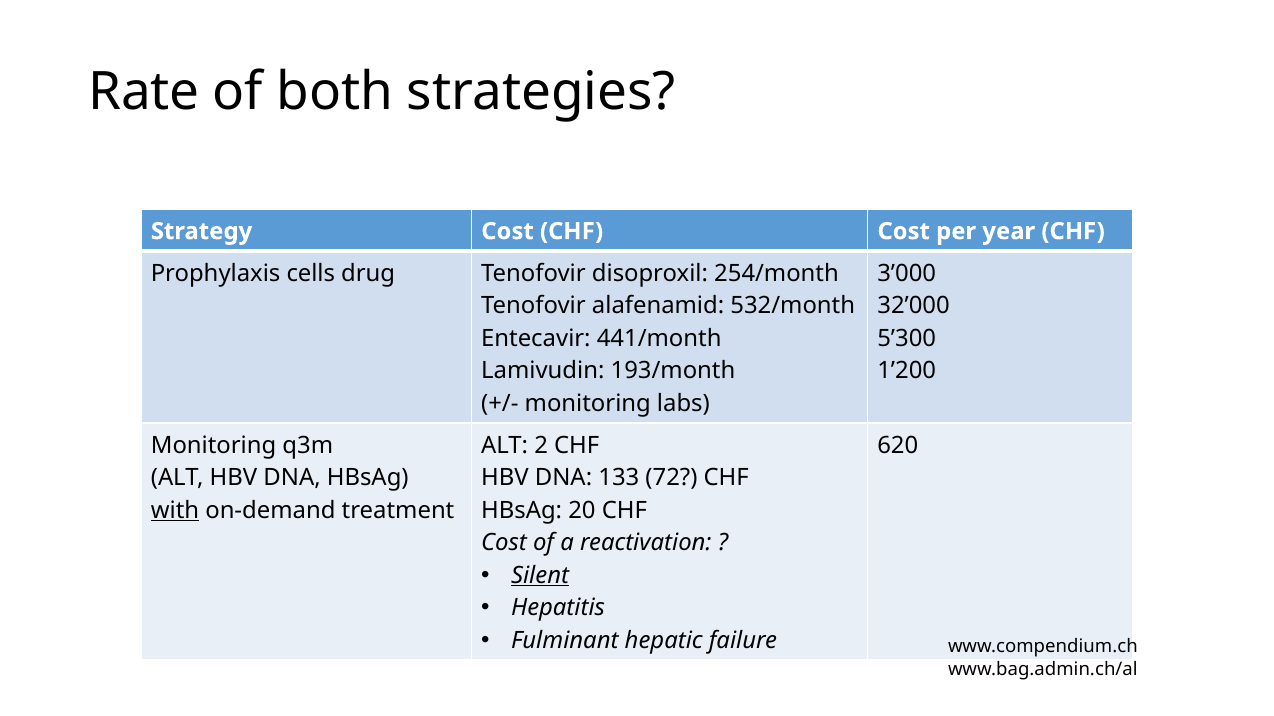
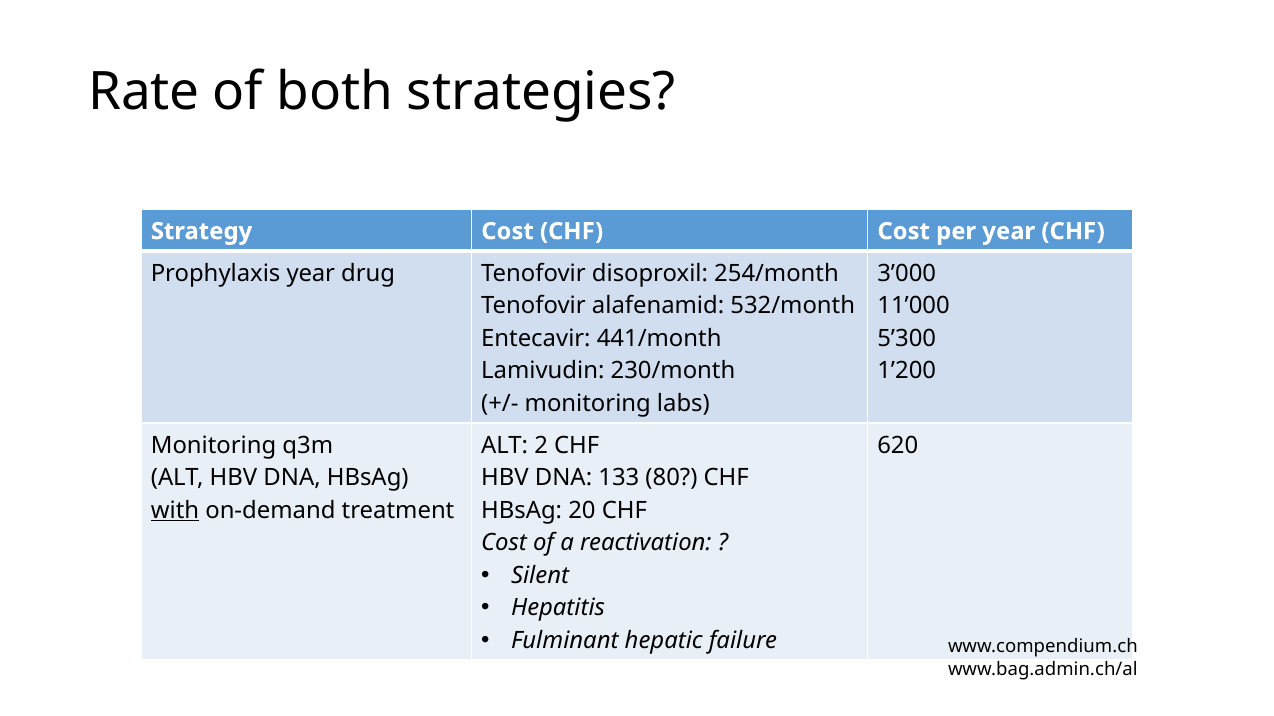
Prophylaxis cells: cells -> year (311, 274)
32’000: 32’000 -> 11’000 (914, 306)
193/month: 193/month -> 230/month (673, 371)
72: 72 -> 80 (671, 478)
Silent underline: present -> none (540, 576)
